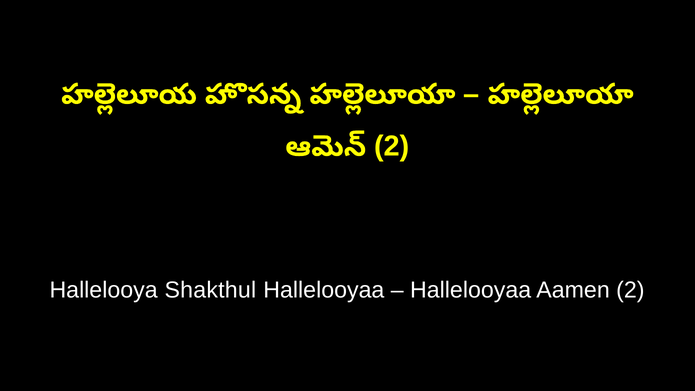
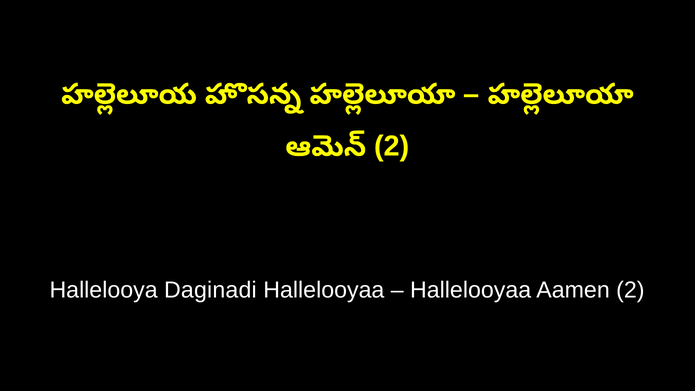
Shakthul: Shakthul -> Daginadi (210, 290)
